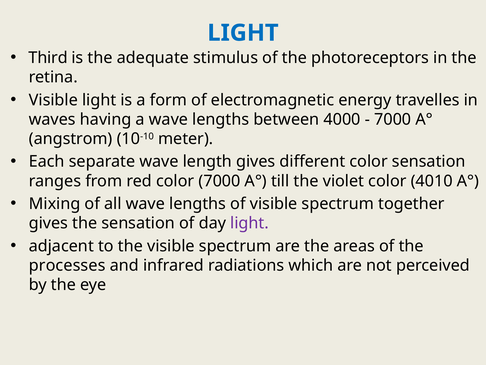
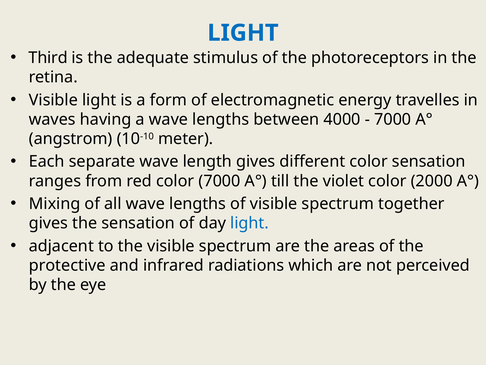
4010: 4010 -> 2000 (432, 181)
light colour: purple -> blue (250, 223)
processes: processes -> protective (67, 265)
